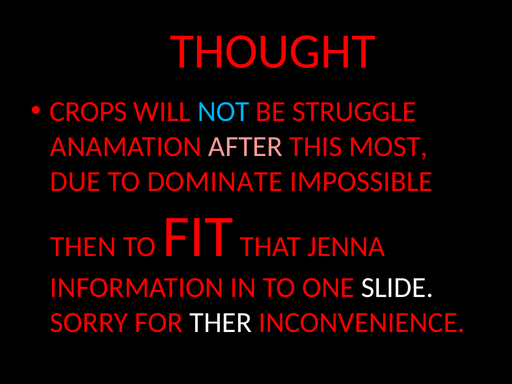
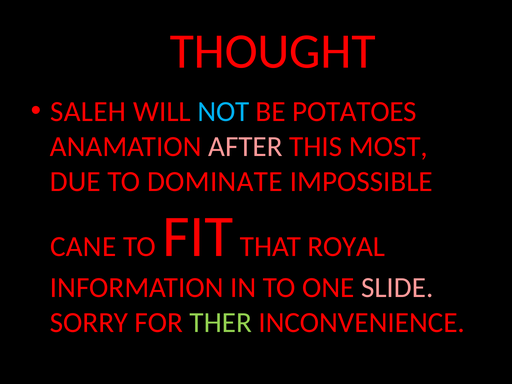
CROPS: CROPS -> SALEH (88, 112)
STRUGGLE: STRUGGLE -> POTATOES (354, 112)
THEN: THEN -> CANE (83, 246)
JENNA: JENNA -> ROYAL (346, 246)
SLIDE colour: white -> pink (397, 287)
THER colour: white -> light green (221, 322)
